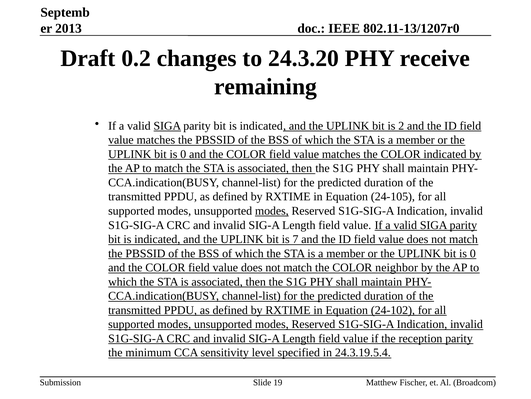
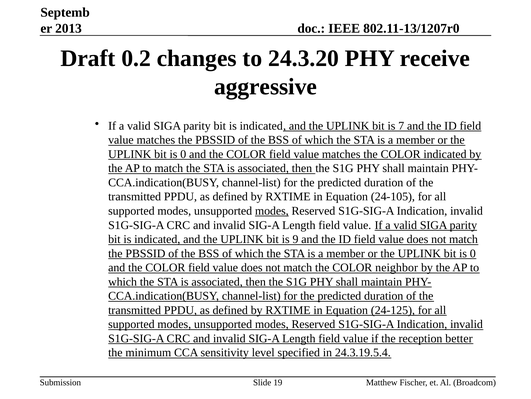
remaining: remaining -> aggressive (265, 87)
SIGA underline: present -> none (167, 126)
2: 2 -> 7 (401, 126)
7: 7 -> 9 (296, 239)
24-102: 24-102 -> 24-125 (393, 310)
reception parity: parity -> better (459, 338)
